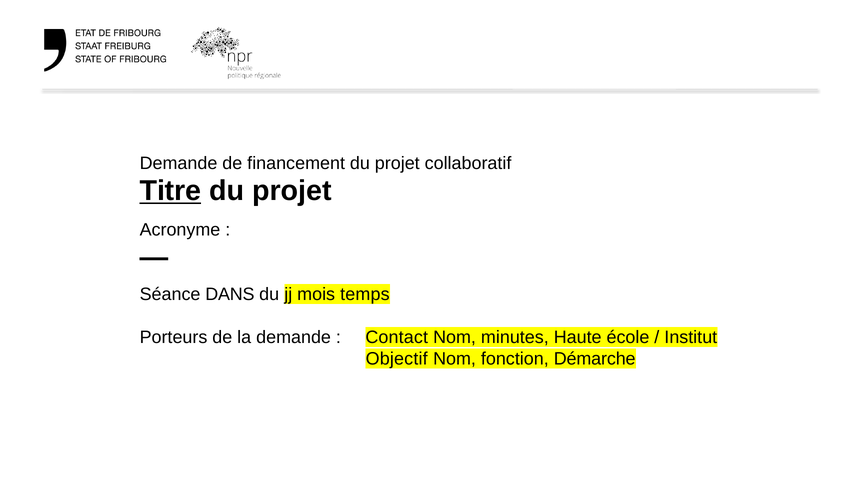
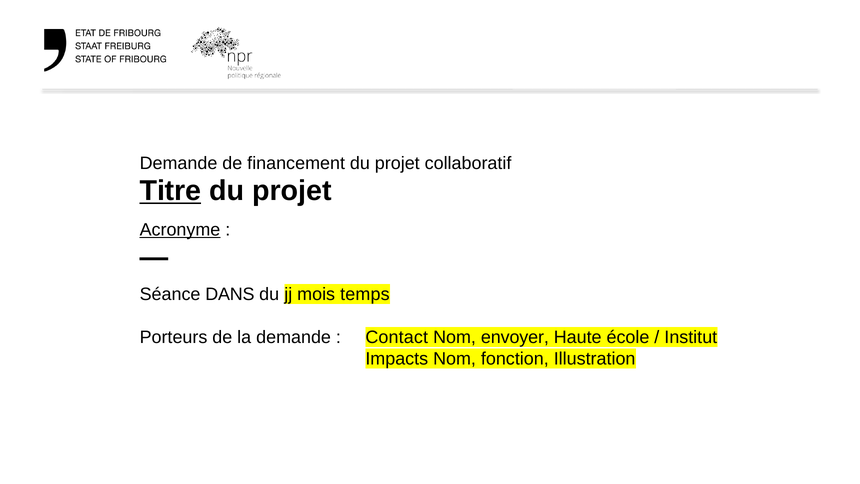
Acronyme underline: none -> present (180, 230)
minutes: minutes -> envoyer (515, 337)
Objectif: Objectif -> Impacts (397, 359)
Démarche: Démarche -> Illustration (595, 359)
